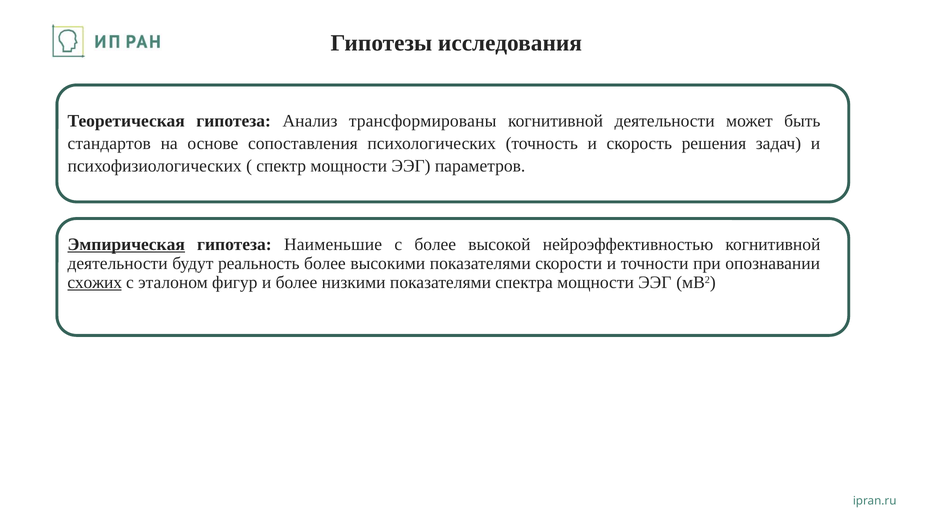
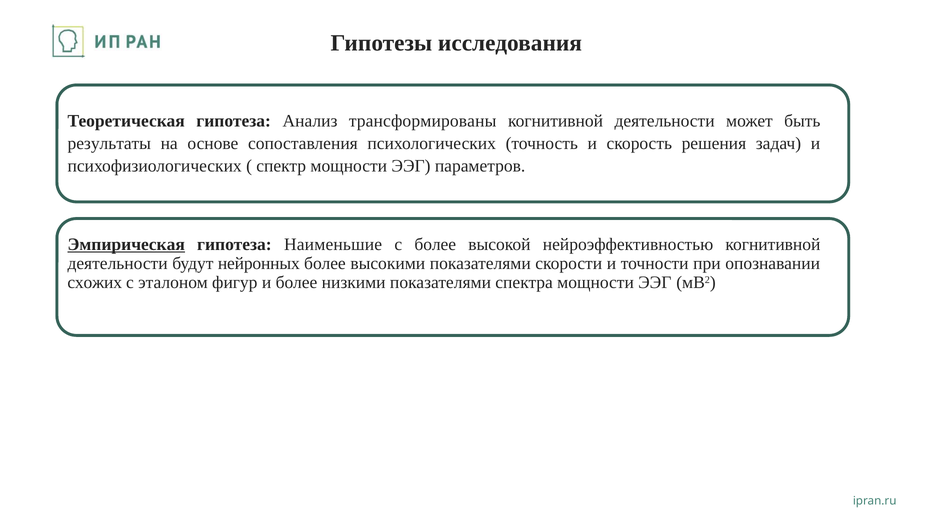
стандартов: стандартов -> результаты (109, 143)
реальность: реальность -> нейронных (259, 264)
схожих underline: present -> none (95, 283)
